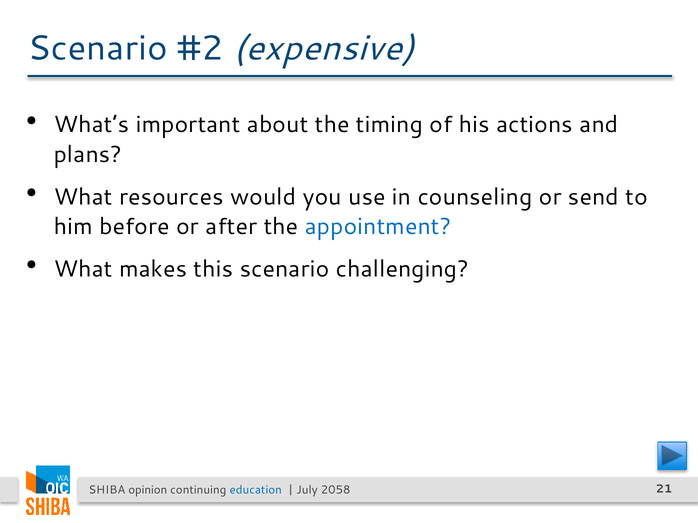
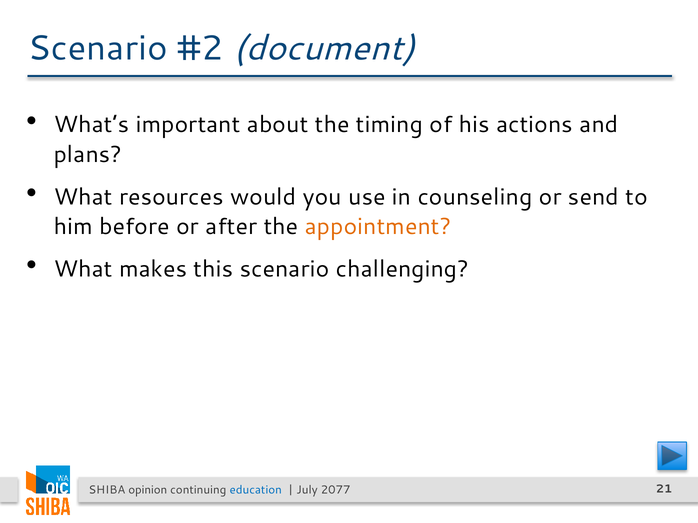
expensive: expensive -> document (324, 48)
appointment colour: blue -> orange (378, 227)
2058: 2058 -> 2077 (336, 490)
